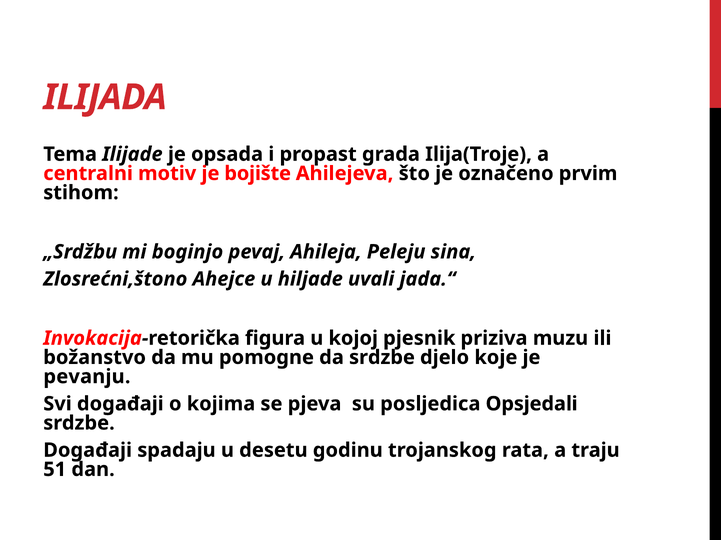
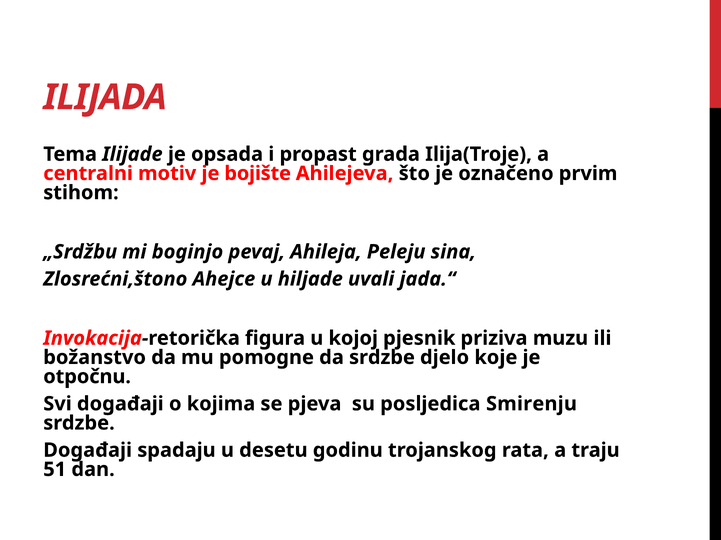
pevanju: pevanju -> otpočnu (87, 377)
Opsjedali: Opsjedali -> Smirenju (531, 404)
